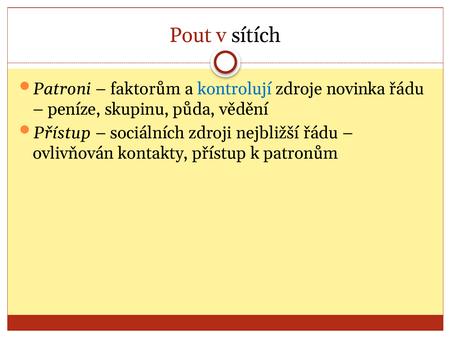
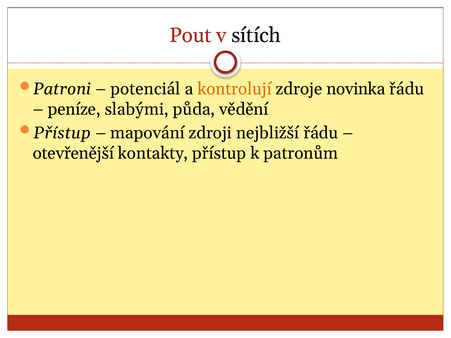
faktorům: faktorům -> potenciál (145, 89)
kontrolují colour: blue -> orange (235, 89)
skupinu: skupinu -> slabými (137, 109)
sociálních: sociálních -> mapování (147, 133)
ovlivňován: ovlivňován -> otevřenější (73, 153)
